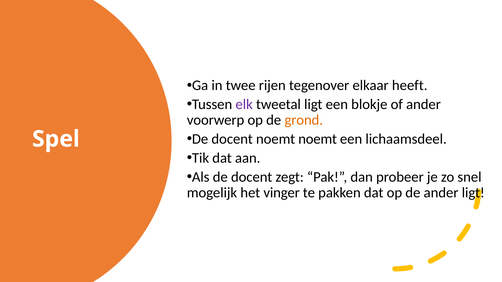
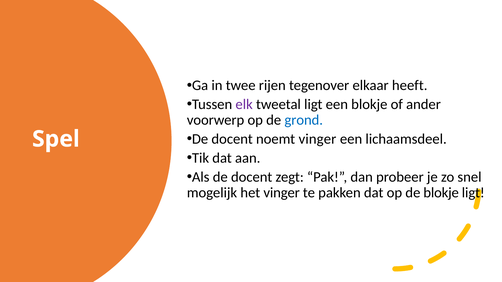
grond colour: orange -> blue (304, 120)
noemt noemt: noemt -> vinger (317, 139)
de ander: ander -> blokje (441, 193)
